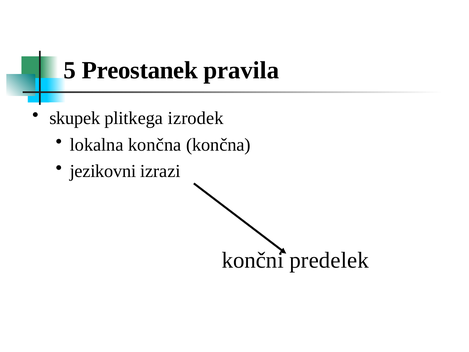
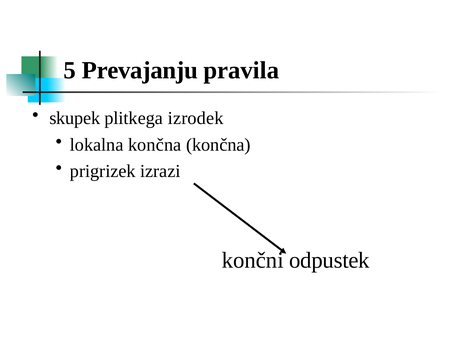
Preostanek: Preostanek -> Prevajanju (140, 70)
jezikovni: jezikovni -> prigrizek (103, 171)
predelek: predelek -> odpustek (329, 260)
